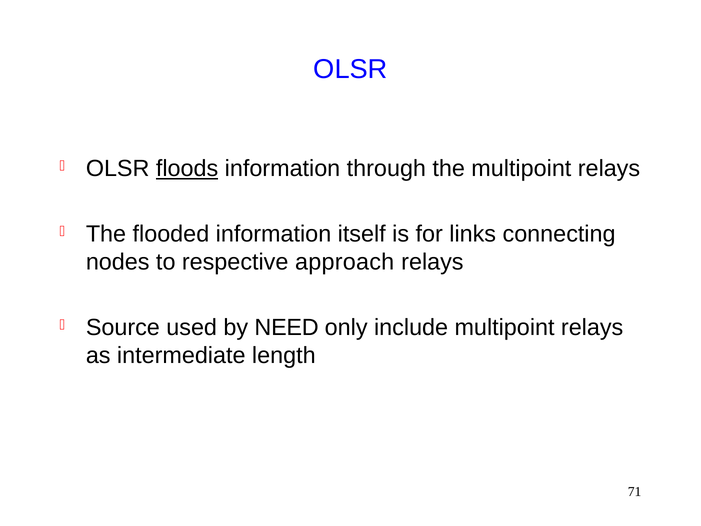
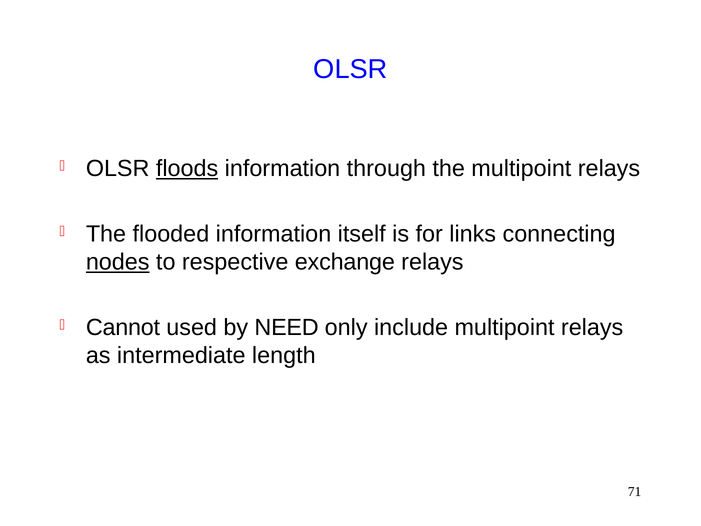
nodes underline: none -> present (118, 262)
approach: approach -> exchange (345, 262)
Source: Source -> Cannot (123, 328)
